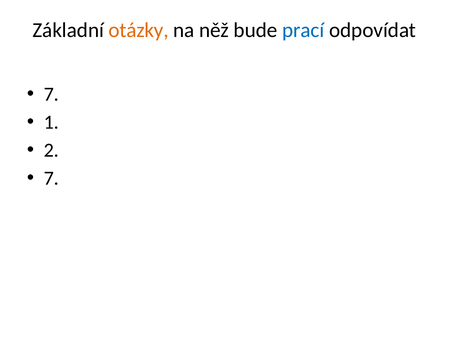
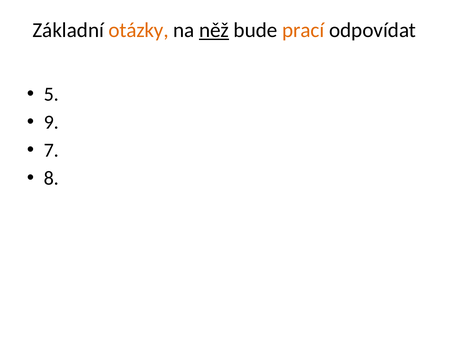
něž underline: none -> present (214, 30)
prací colour: blue -> orange (303, 30)
7: 7 -> 5 (51, 94)
1: 1 -> 9 (51, 122)
2: 2 -> 7 (51, 150)
7: 7 -> 8 (51, 178)
